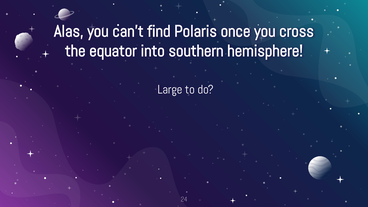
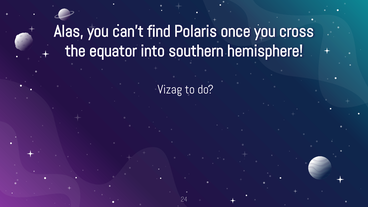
Large: Large -> Vizag (170, 90)
